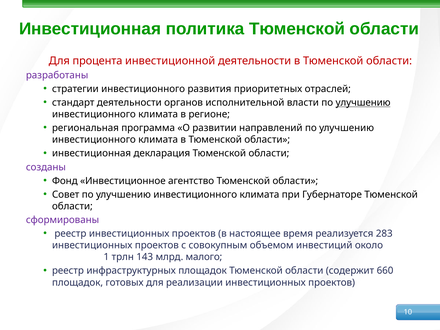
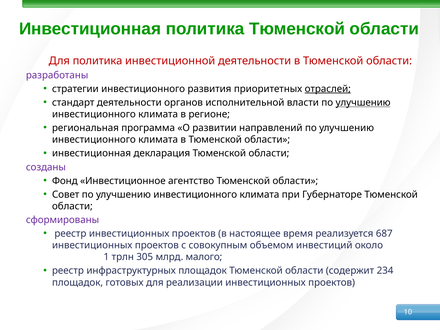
Для процента: процента -> политика (97, 61)
отраслей underline: none -> present (328, 89)
283: 283 -> 687 (384, 234)
143: 143 -> 305 (145, 257)
660: 660 -> 234 (385, 271)
